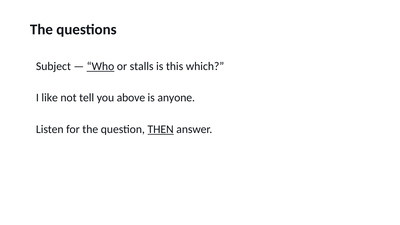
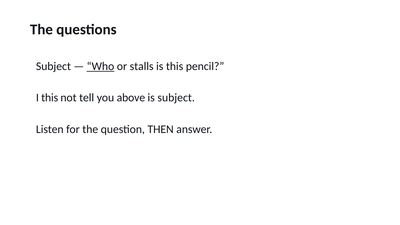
which: which -> pencil (205, 66)
I like: like -> this (50, 98)
is anyone: anyone -> subject (176, 98)
THEN underline: present -> none (161, 129)
